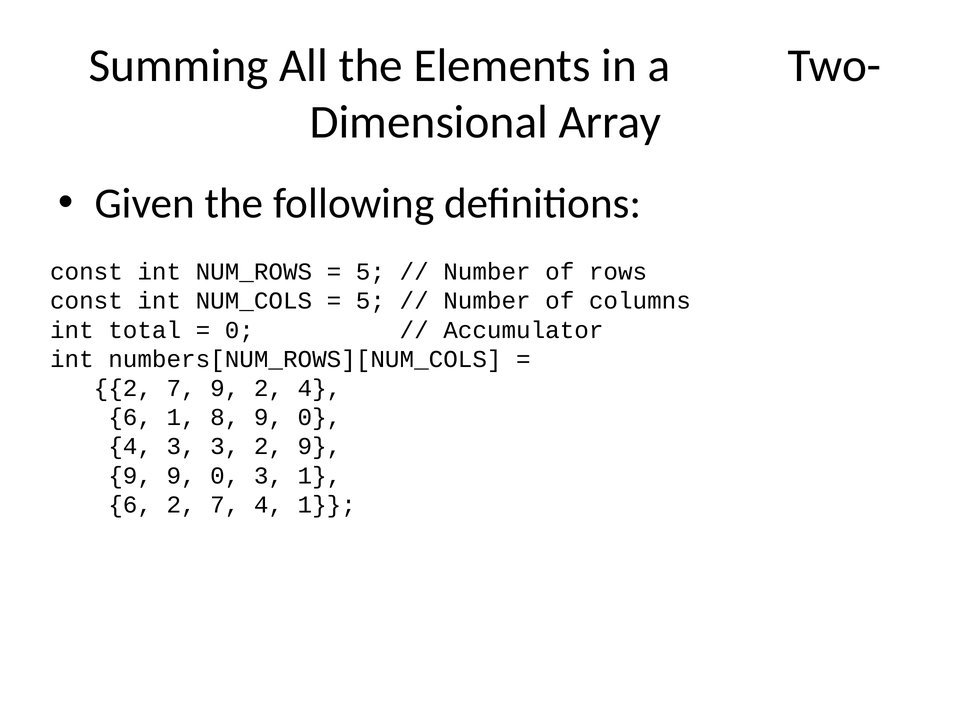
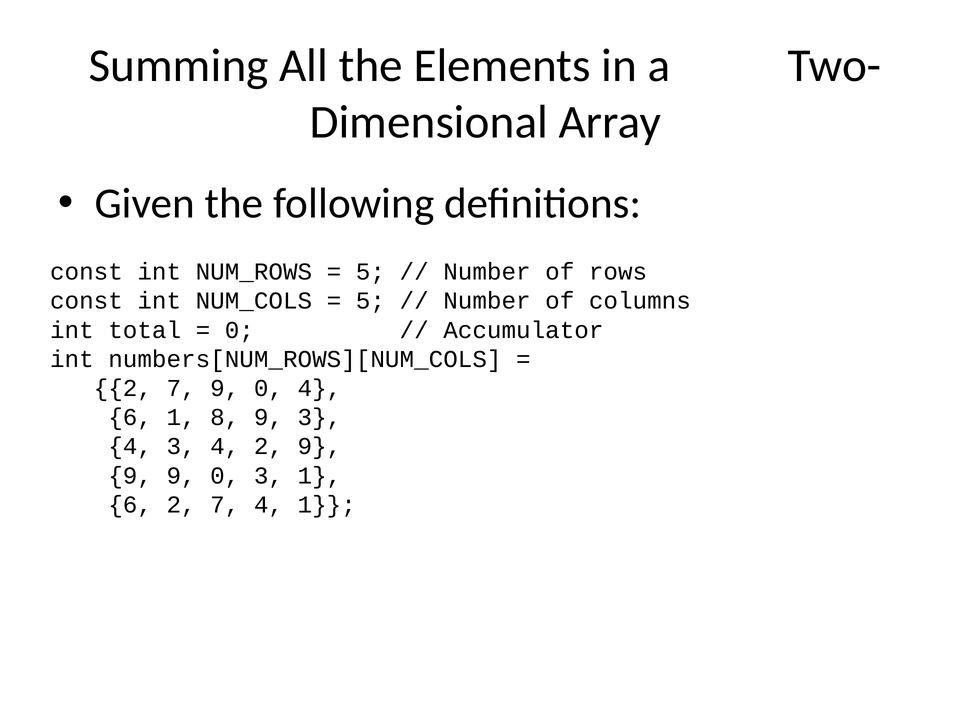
7 9 2: 2 -> 0 (268, 388)
8 9 0: 0 -> 3 (319, 418)
4 3 3: 3 -> 4 (225, 447)
